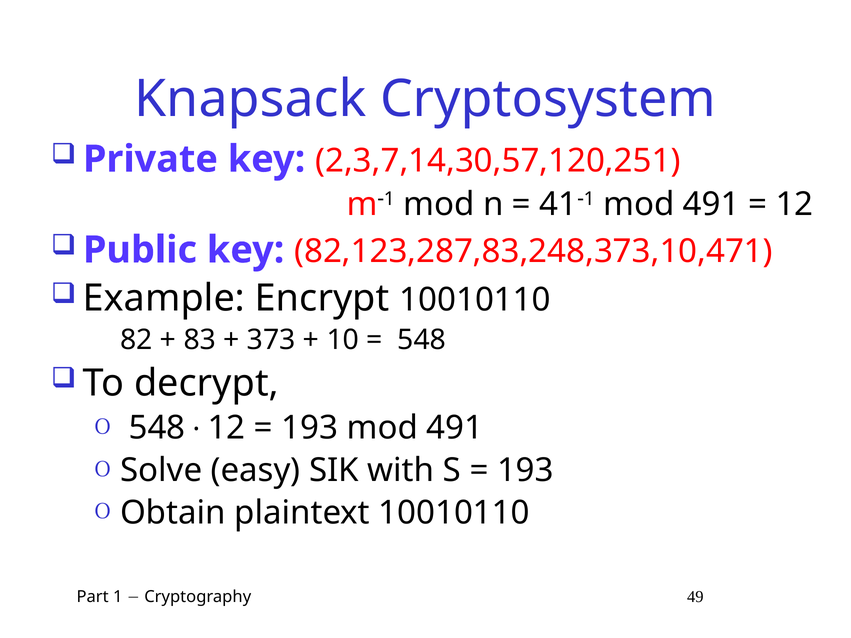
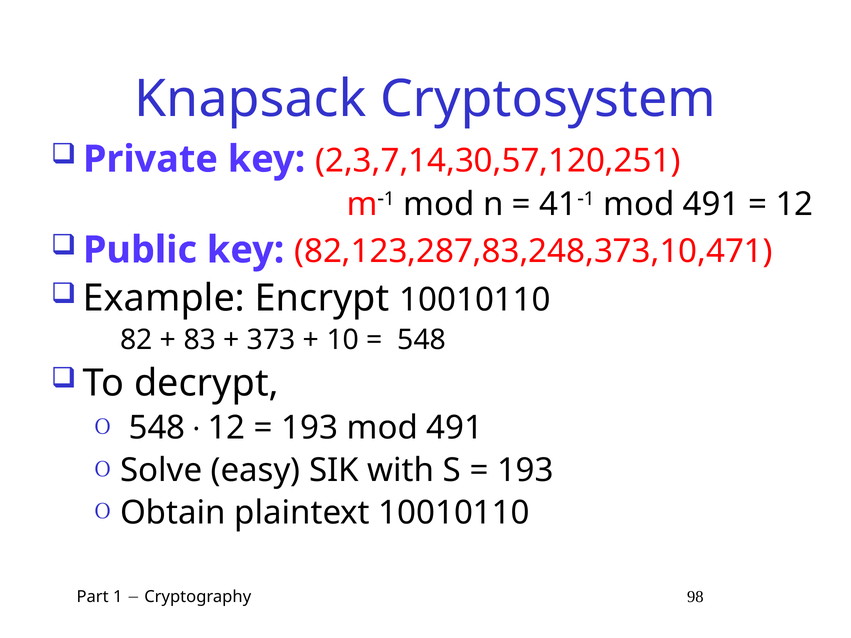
49: 49 -> 98 (695, 597)
